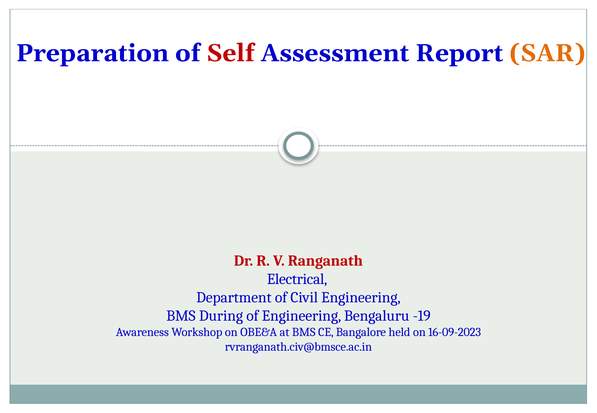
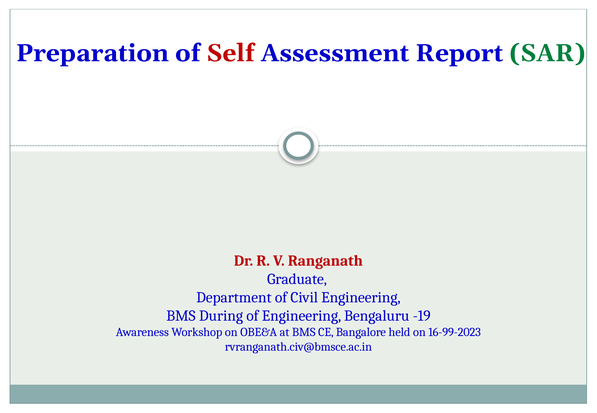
SAR colour: orange -> green (547, 53)
Electrical: Electrical -> Graduate (297, 279)
16-09-2023: 16-09-2023 -> 16-99-2023 (455, 332)
